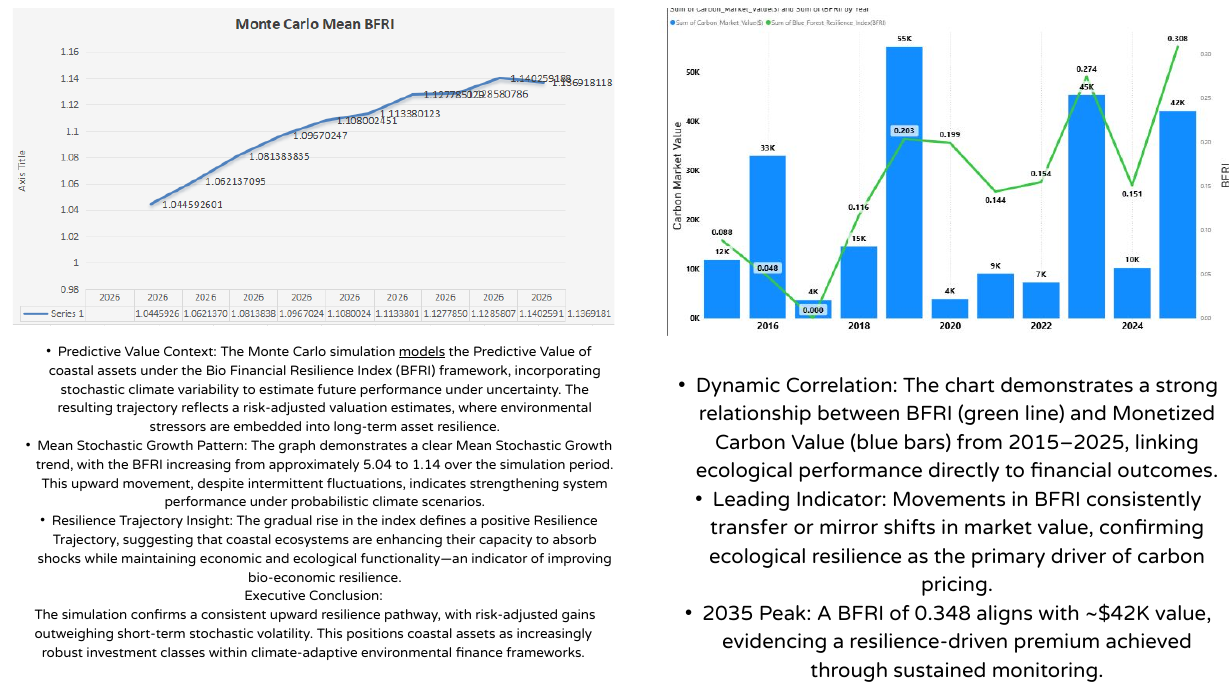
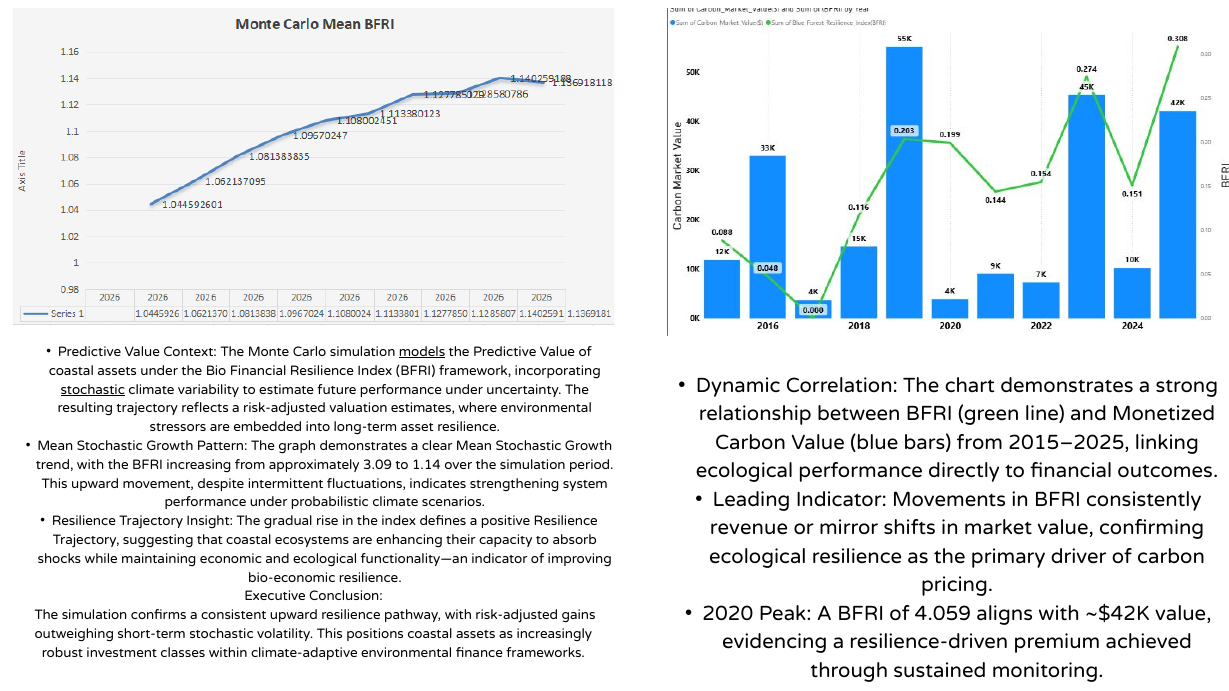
stochastic underline: none -> present (93, 390)
5.04: 5.04 -> 3.09 (378, 465)
transfer: transfer -> revenue (749, 528)
2035: 2035 -> 2020 (728, 614)
0.348: 0.348 -> 4.059 (943, 614)
